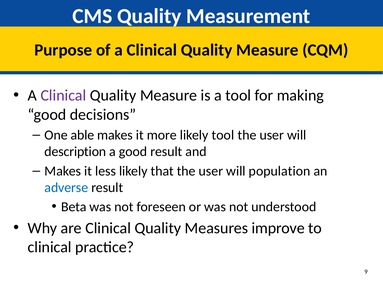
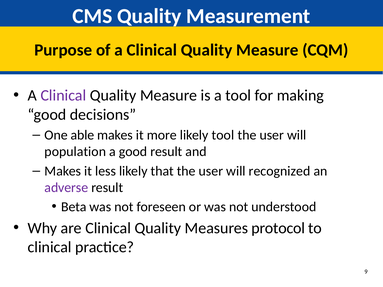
description: description -> population (75, 152)
population: population -> recognized (280, 171)
adverse colour: blue -> purple (66, 188)
improve: improve -> protocol (278, 228)
